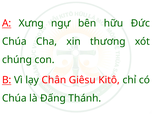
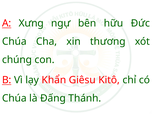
Chân: Chân -> Khẩn (54, 80)
